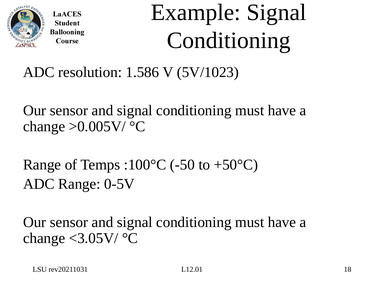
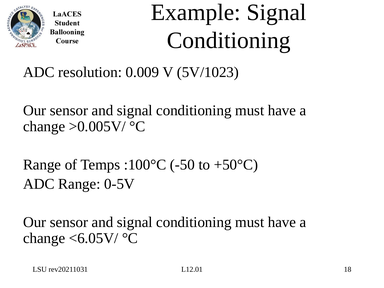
1.586: 1.586 -> 0.009 (142, 72)
<3.05V/: <3.05V/ -> <6.05V/ (94, 238)
